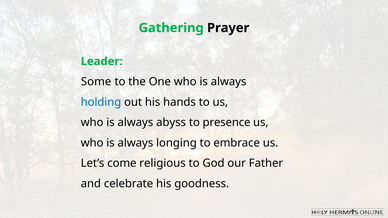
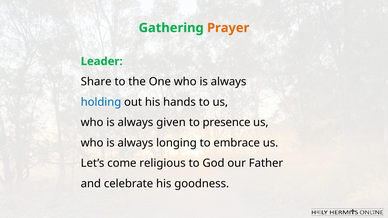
Prayer colour: black -> orange (228, 28)
Some: Some -> Share (96, 82)
abyss: abyss -> given (171, 123)
